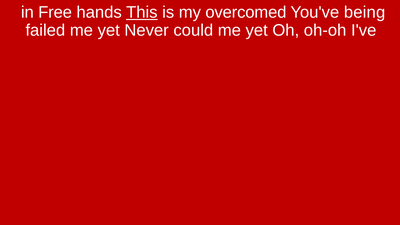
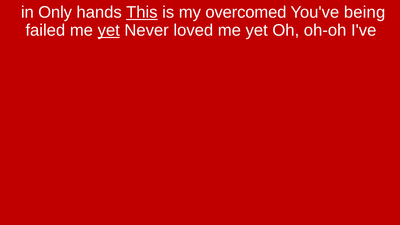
Free: Free -> Only (55, 12)
yet underline: none -> present (109, 30)
could: could -> loved (193, 30)
